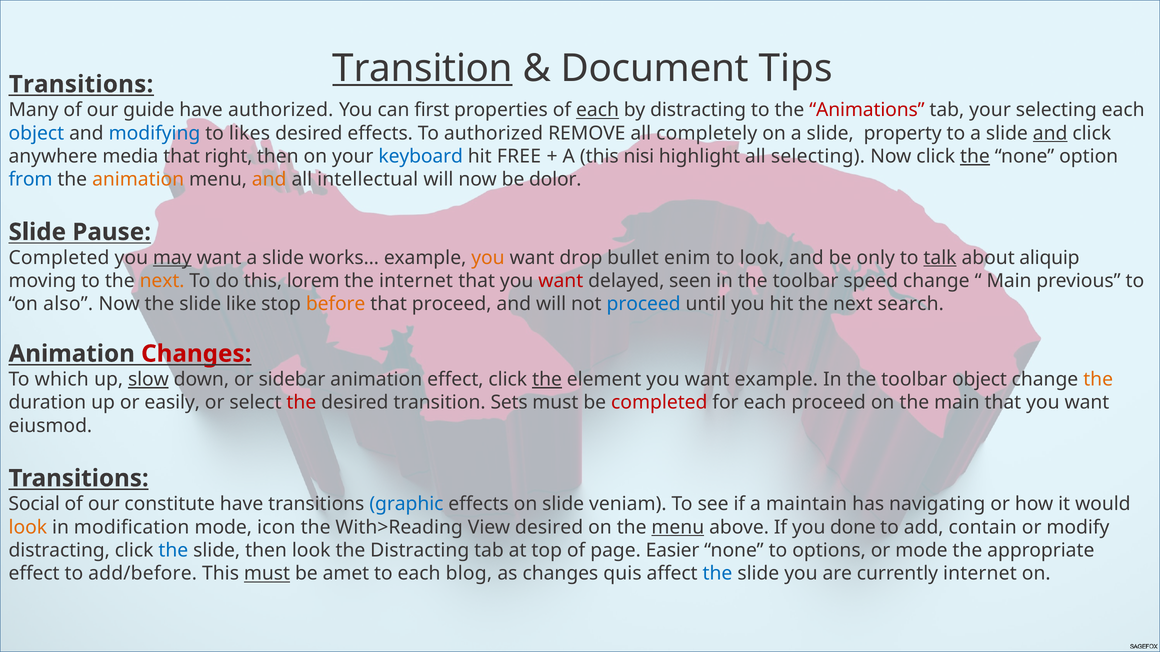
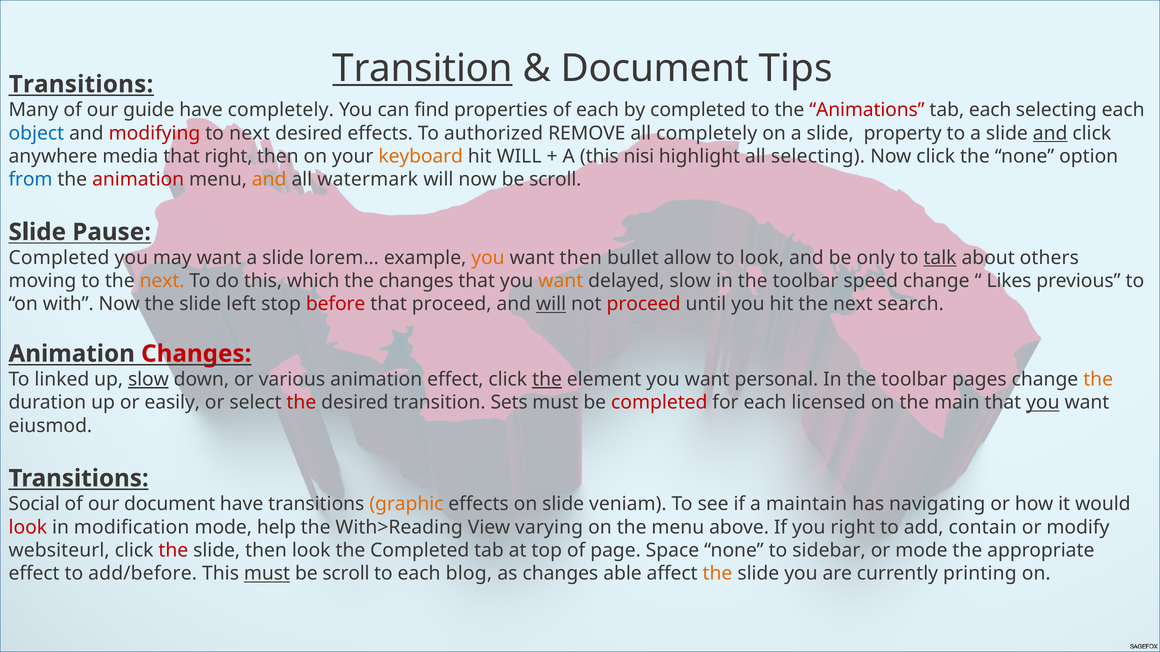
have authorized: authorized -> completely (281, 110)
first: first -> find (432, 110)
each underline: present -> none (598, 110)
by distracting: distracting -> completed (698, 110)
tab your: your -> each (990, 110)
modifying colour: blue -> red (155, 133)
to likes: likes -> next (249, 133)
keyboard colour: blue -> orange (421, 156)
hit FREE: FREE -> WILL (519, 156)
the underline: present -> none (975, 156)
animation colour: orange -> red (138, 180)
intellectual: intellectual -> watermark (368, 180)
now be dolor: dolor -> scroll (555, 180)
may underline: present -> none (172, 258)
works…: works… -> lorem… (344, 258)
want drop: drop -> then (581, 258)
enim: enim -> allow (687, 258)
aliquip: aliquip -> others (1049, 258)
lorem: lorem -> which (313, 281)
the internet: internet -> changes (416, 281)
want colour: red -> orange (561, 281)
delayed seen: seen -> slow (690, 281)
Main: Main -> Likes (1009, 281)
also: also -> with (68, 304)
like: like -> left (241, 304)
before colour: orange -> red (336, 304)
will underline: none -> present (551, 304)
proceed colour: blue -> red (644, 304)
which: which -> linked (62, 380)
sidebar: sidebar -> various (292, 380)
want example: example -> personal (776, 380)
toolbar object: object -> pages (979, 380)
each proceed: proceed -> licensed (829, 403)
you underline: none -> present (1043, 403)
our constitute: constitute -> document (170, 504)
graphic colour: blue -> orange (406, 504)
look colour: orange -> red (28, 528)
icon: icon -> help (276, 528)
View desired: desired -> varying (549, 528)
menu underline: present -> none (678, 528)
you done: done -> right (853, 528)
distracting: distracting -> websiteurl (59, 551)
the colour: blue -> red (173, 551)
the Distracting: Distracting -> Completed (420, 551)
Easier: Easier -> Space (672, 551)
options: options -> sidebar (829, 551)
amet: amet -> scroll (346, 574)
quis: quis -> able (623, 574)
the colour: blue -> orange (717, 574)
currently internet: internet -> printing (980, 574)
